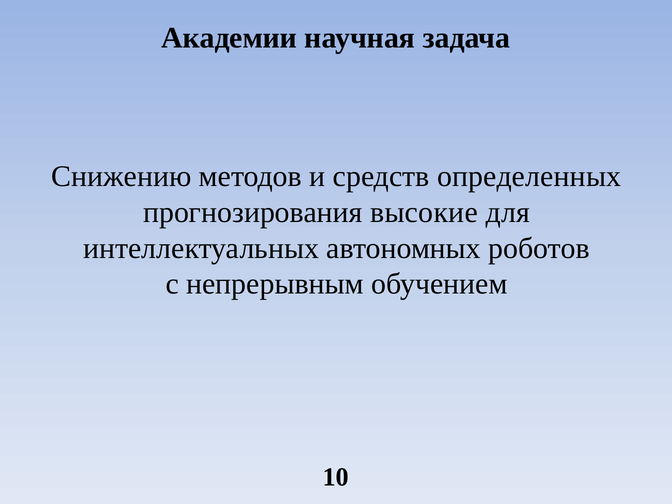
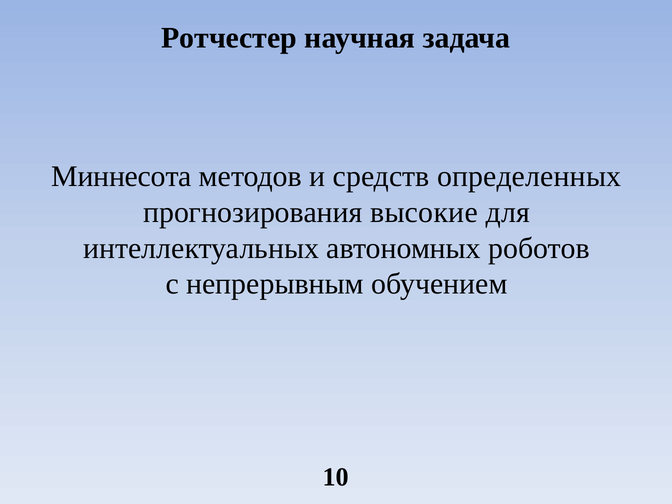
Академии: Академии -> Ротчестер (229, 38)
Снижению: Снижению -> Миннесота (122, 177)
